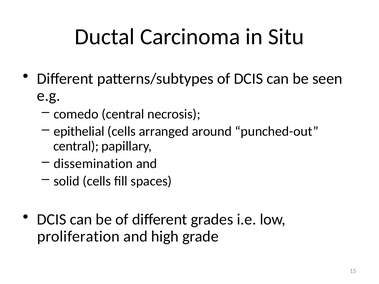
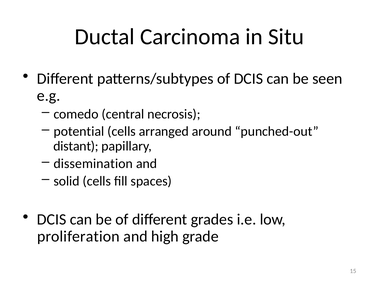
epithelial: epithelial -> potential (79, 132)
central: central -> distant (76, 146)
